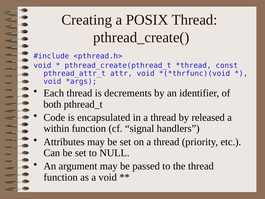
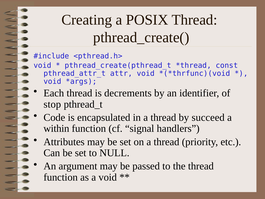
both: both -> stop (52, 104)
released: released -> succeed (208, 117)
